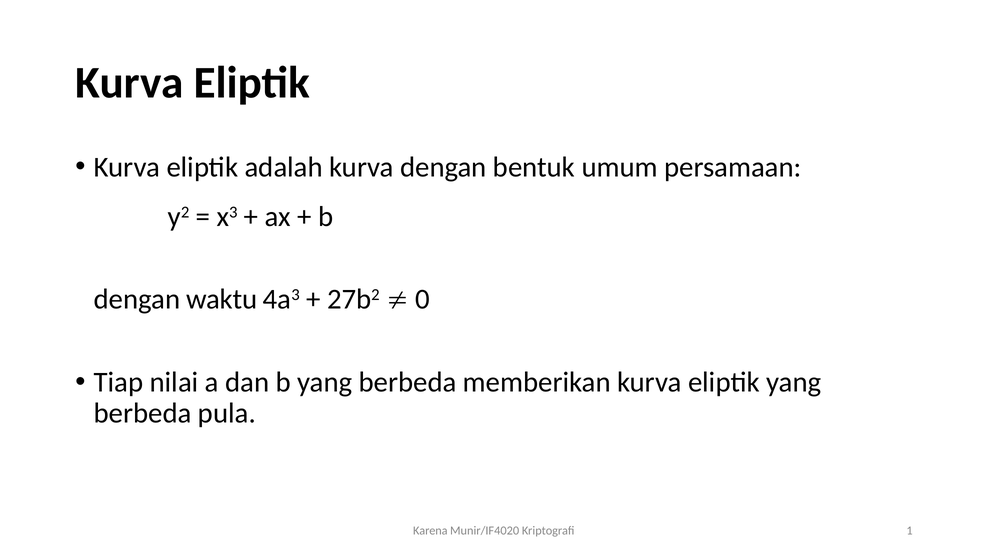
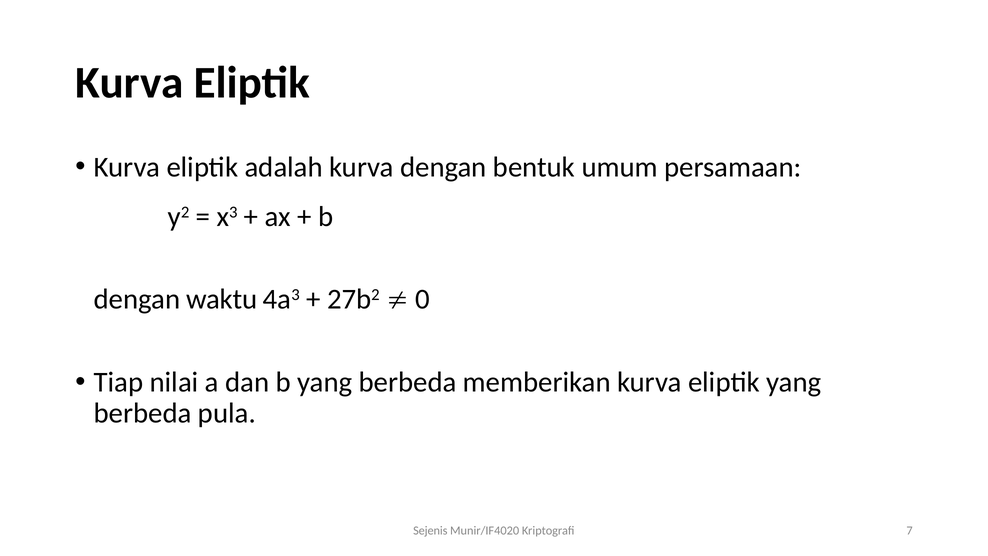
Karena: Karena -> Sejenis (430, 531)
1: 1 -> 7 (910, 531)
